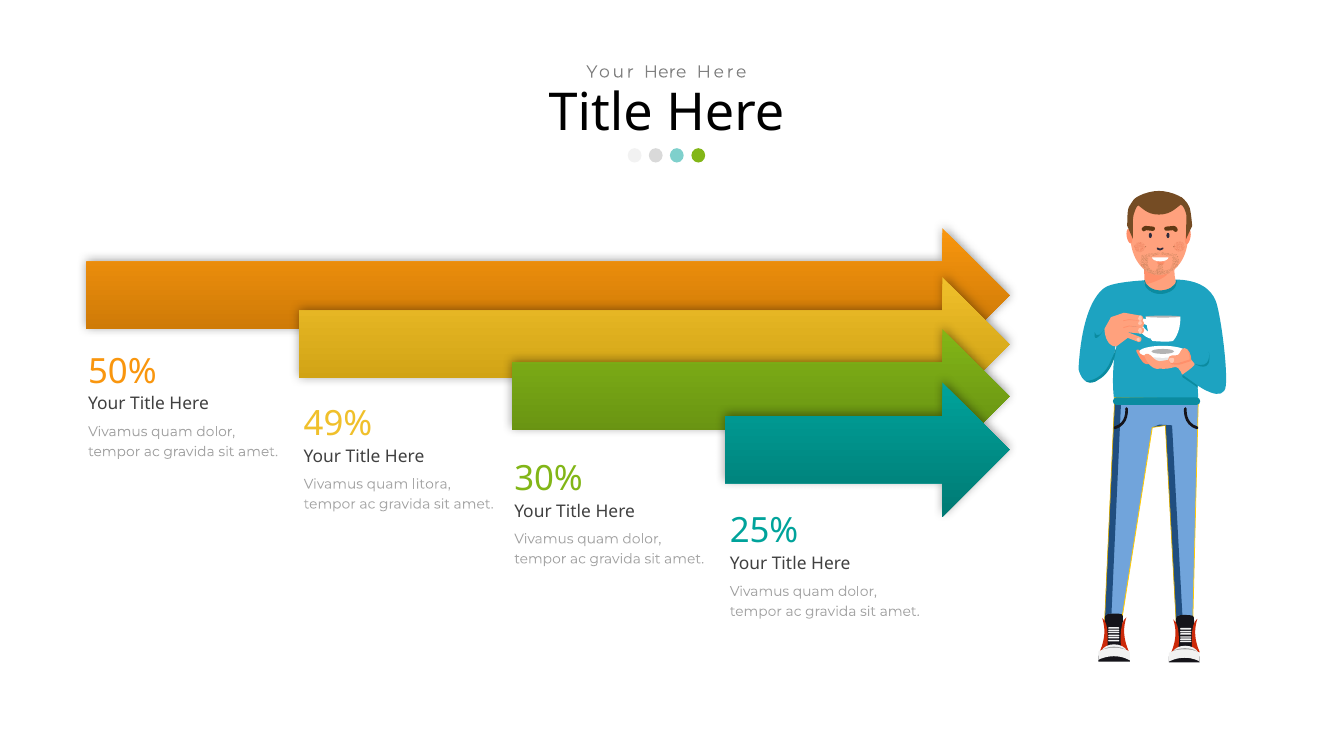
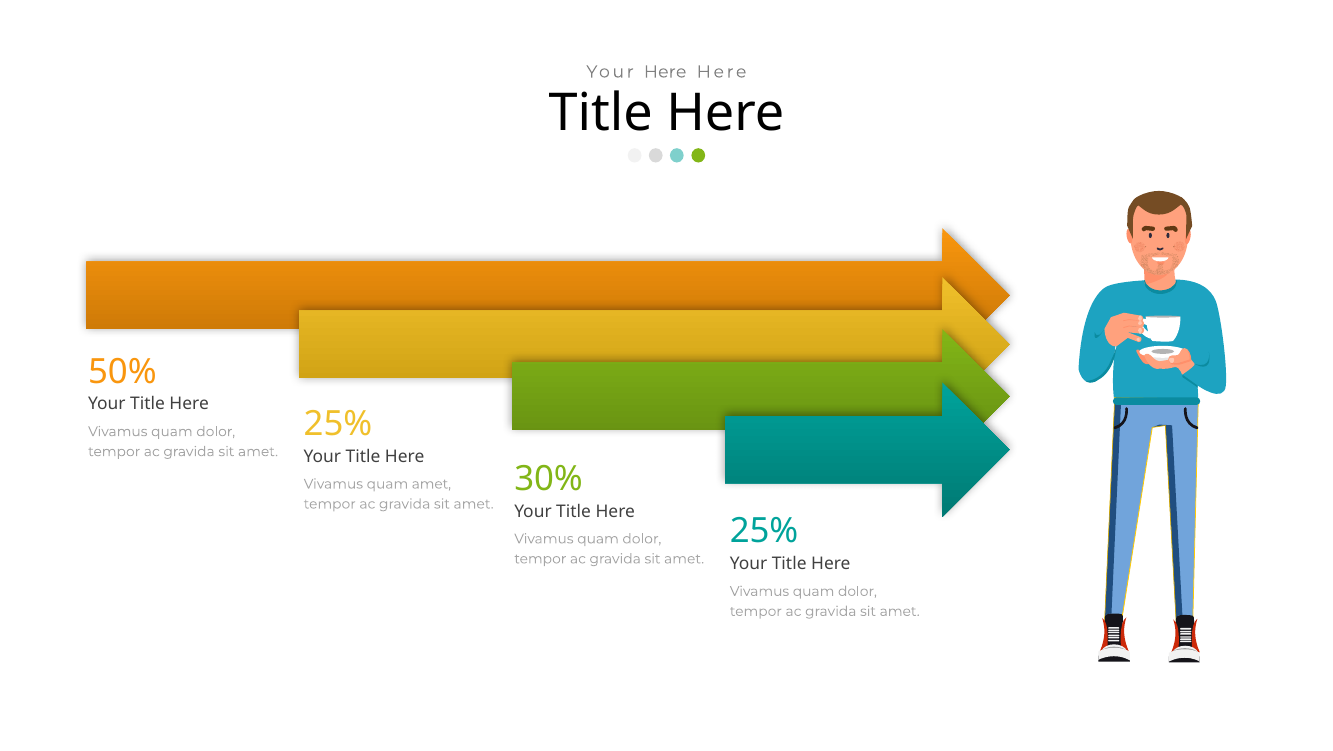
49%: 49% -> 25% (338, 424)
quam litora: litora -> amet (431, 484)
